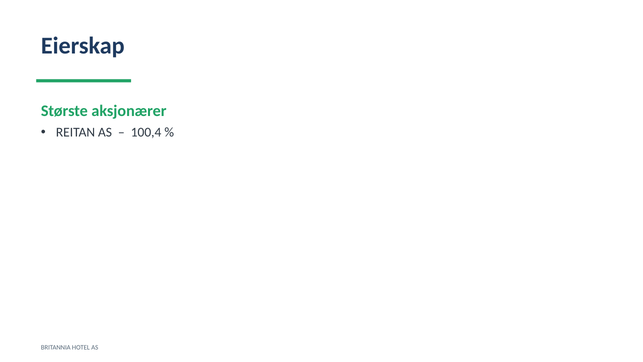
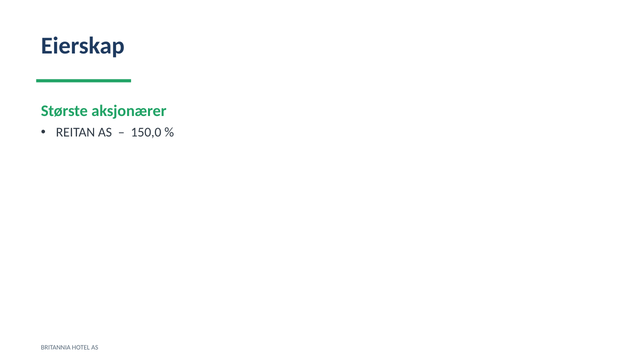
100,4: 100,4 -> 150,0 (146, 132)
